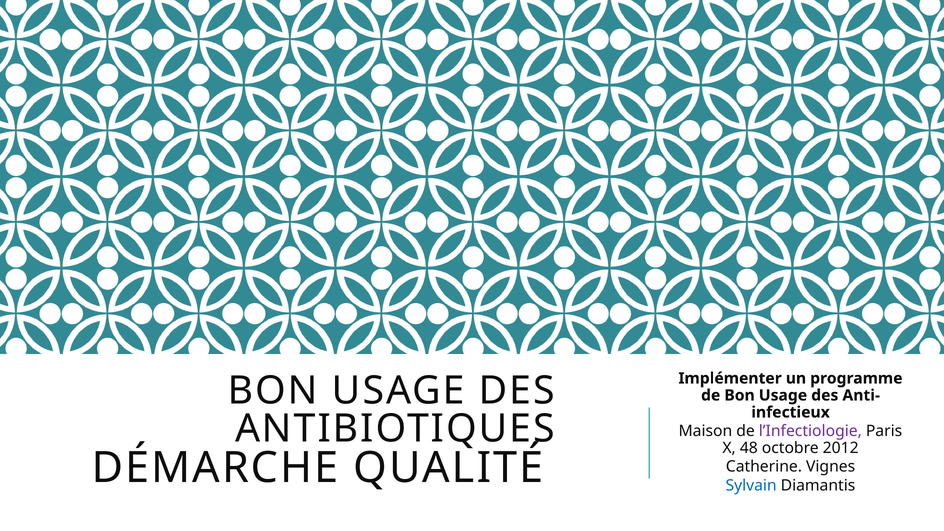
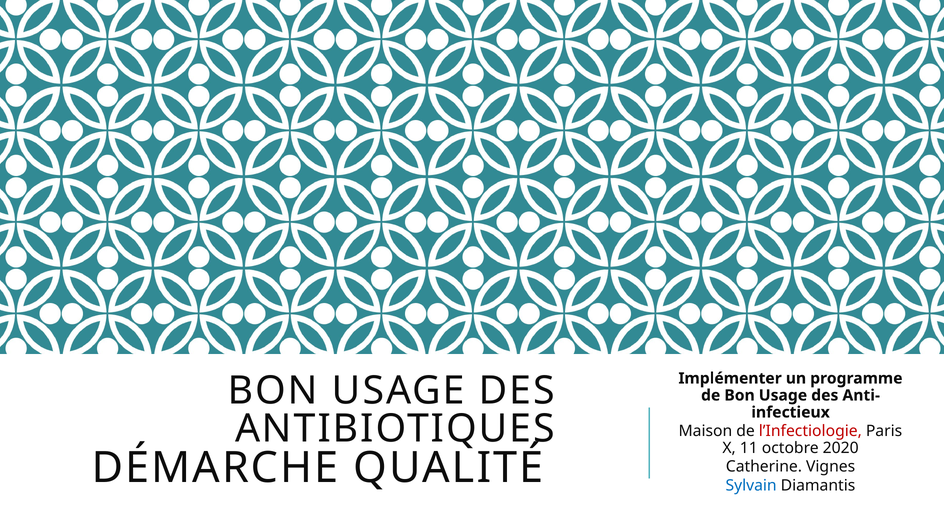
l’Infectiologie colour: purple -> red (810, 431)
48: 48 -> 11 (749, 448)
2012: 2012 -> 2020 (841, 448)
